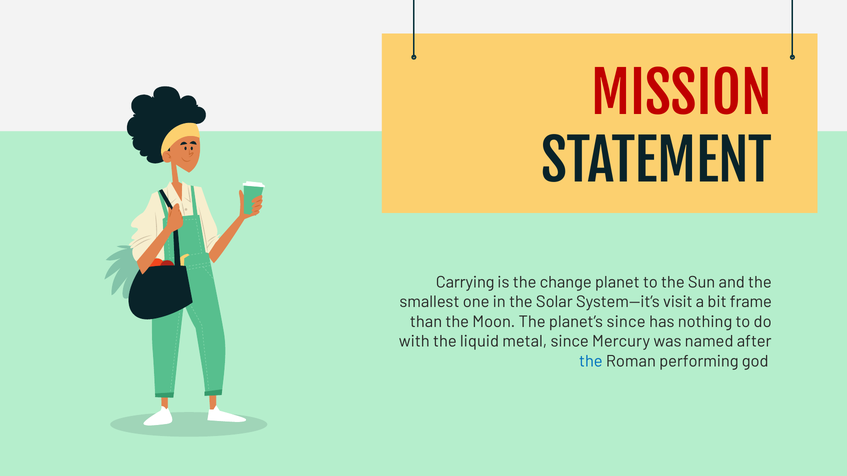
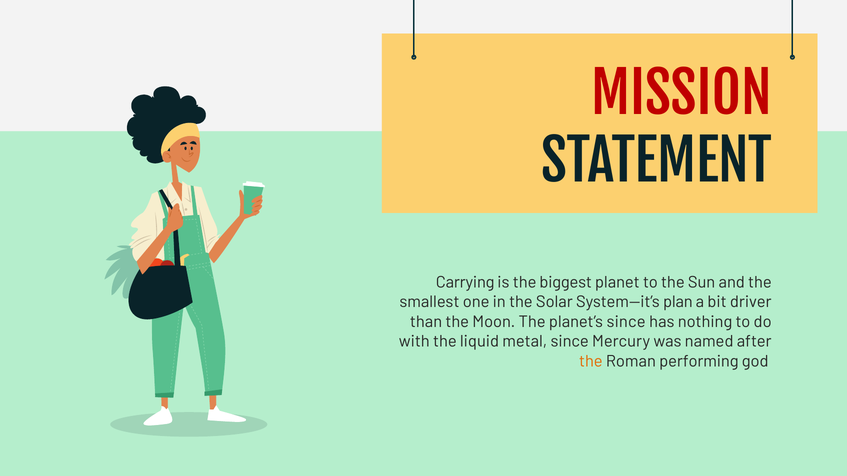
change: change -> biggest (566, 283)
visit: visit -> plan (678, 302)
frame: frame -> driver (751, 302)
the colour: blue -> orange (591, 362)
